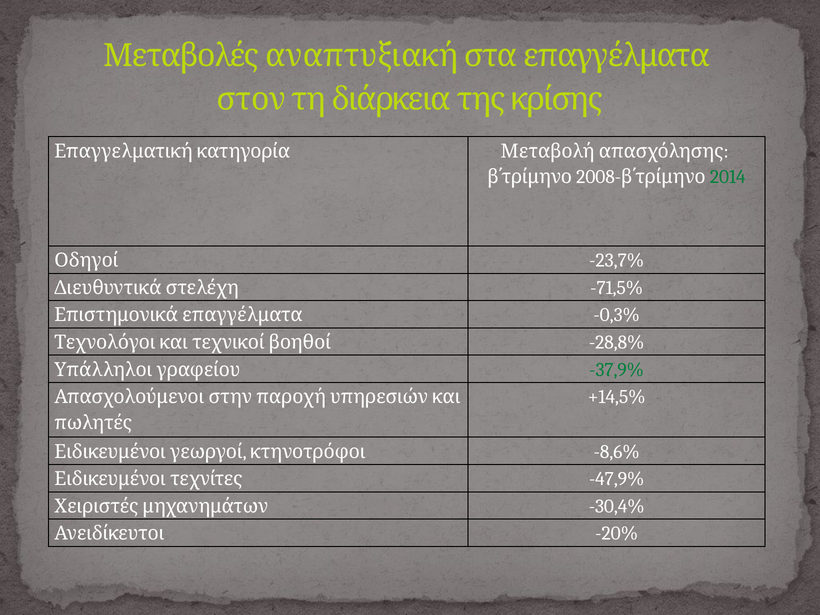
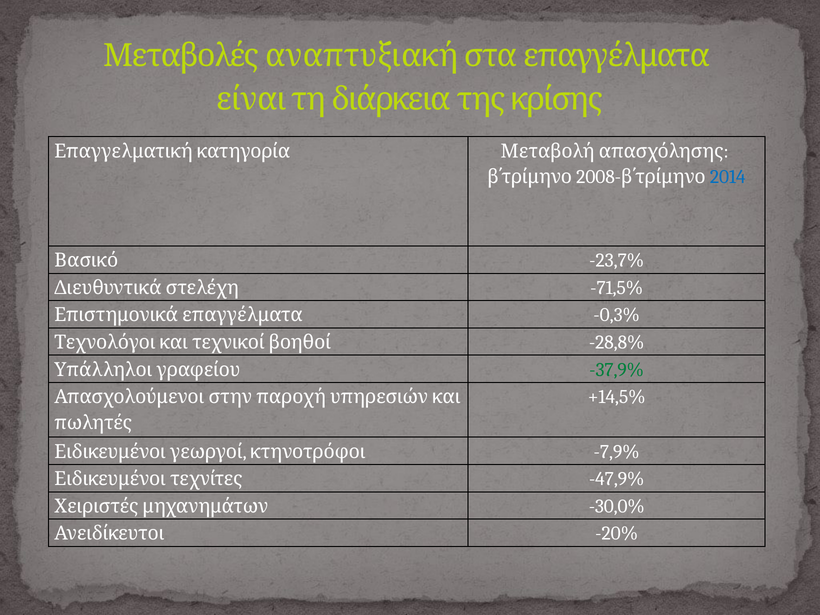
στον: στον -> είναι (251, 99)
2014 colour: green -> blue (728, 177)
Οδηγοί: Οδηγοί -> Βασικό (86, 260)
-8,6%: -8,6% -> -7,9% (617, 452)
-30,4%: -30,4% -> -30,0% (617, 506)
